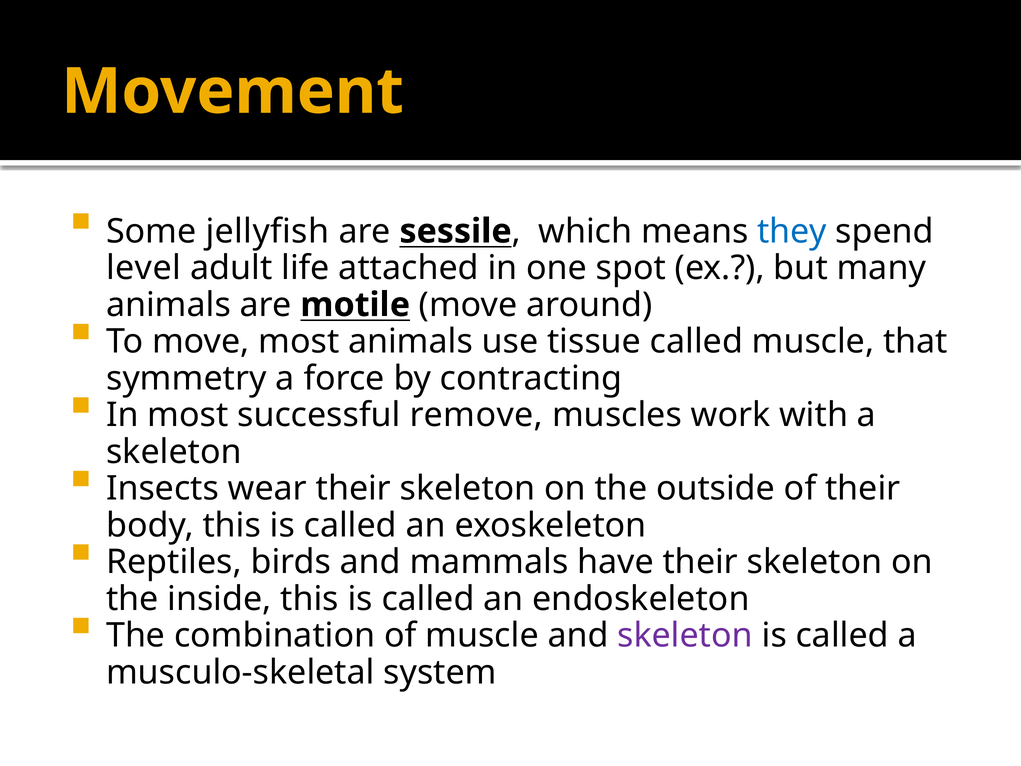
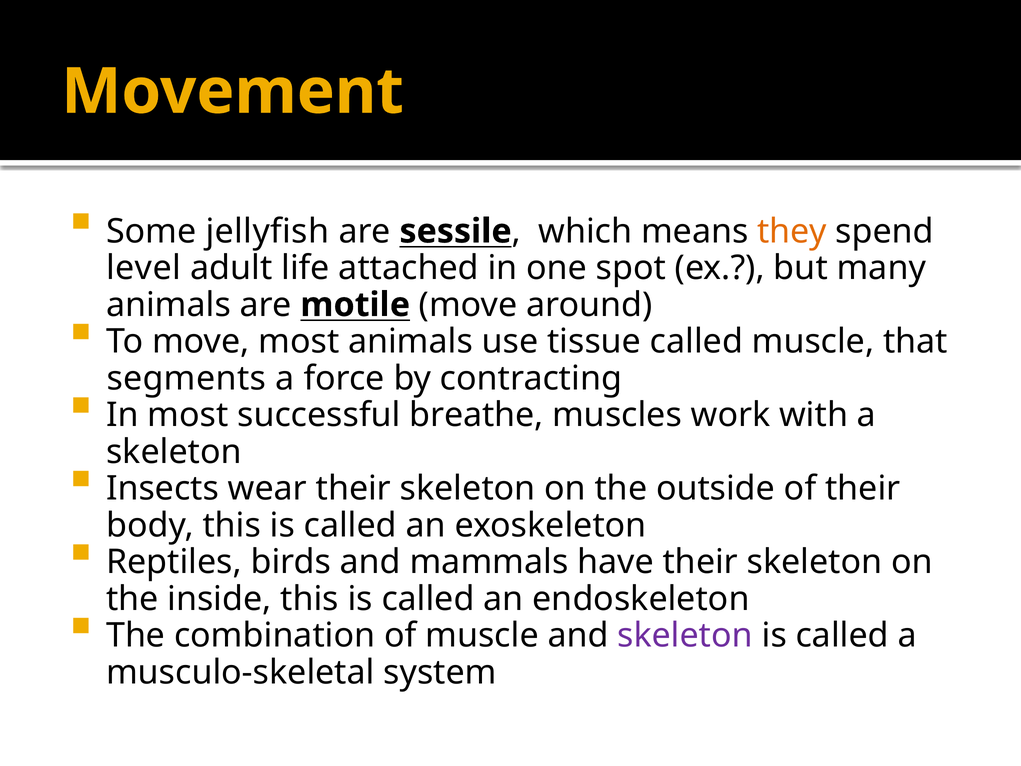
they colour: blue -> orange (792, 231)
symmetry: symmetry -> segments (186, 378)
remove: remove -> breathe (476, 415)
